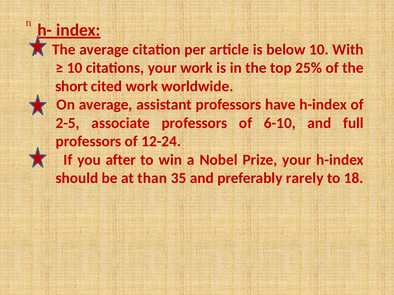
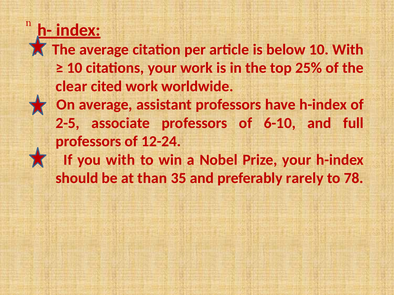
short: short -> clear (71, 86)
you after: after -> with (121, 160)
18: 18 -> 78 (354, 178)
